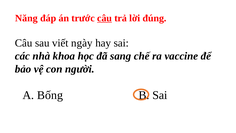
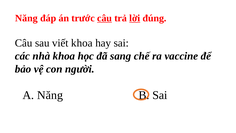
lời underline: none -> present (135, 18)
viết ngày: ngày -> khoa (82, 43)
A Bống: Bống -> Năng (50, 95)
